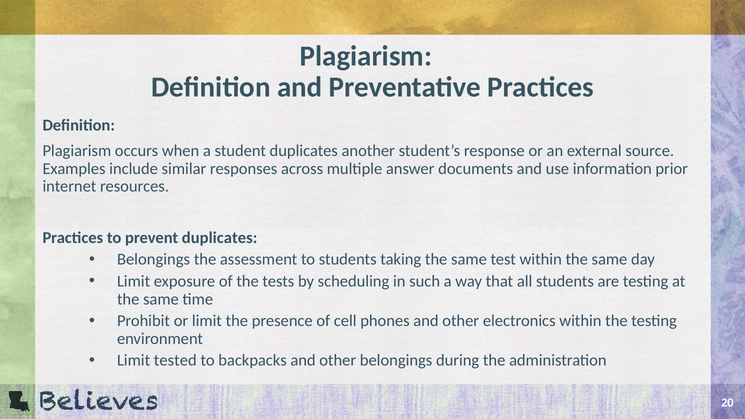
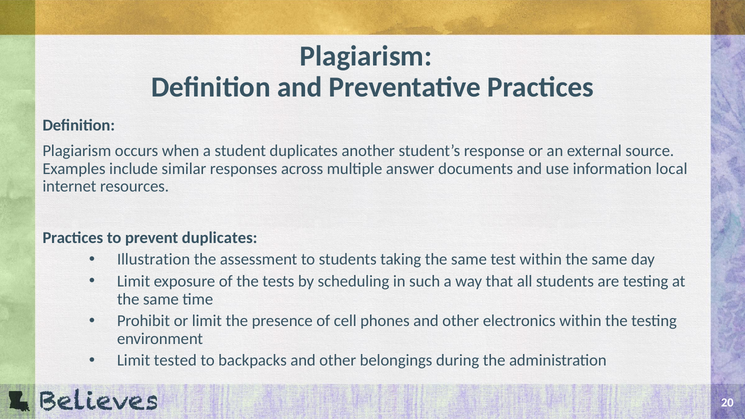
prior: prior -> local (672, 169)
Belongings: Belongings -> Illustration (154, 260)
